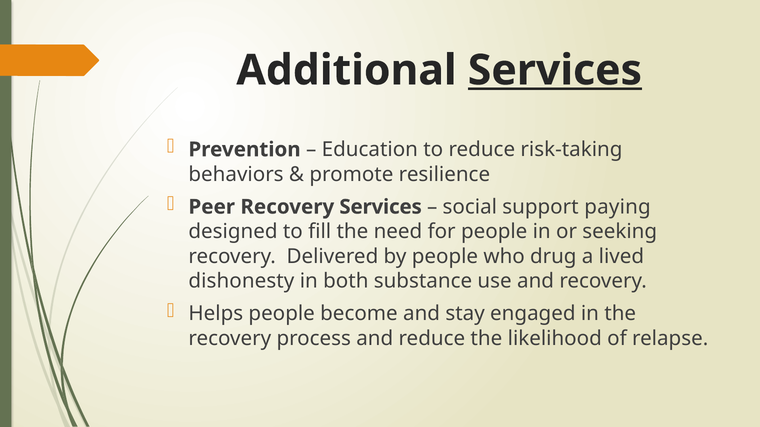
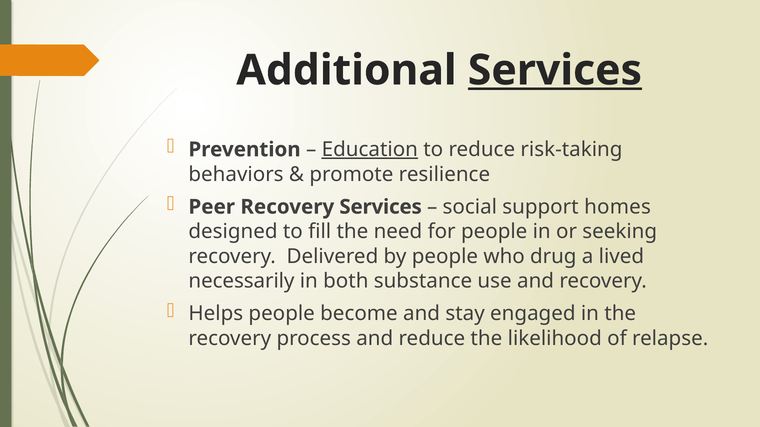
Education underline: none -> present (370, 150)
paying: paying -> homes (618, 207)
dishonesty: dishonesty -> necessarily (241, 281)
